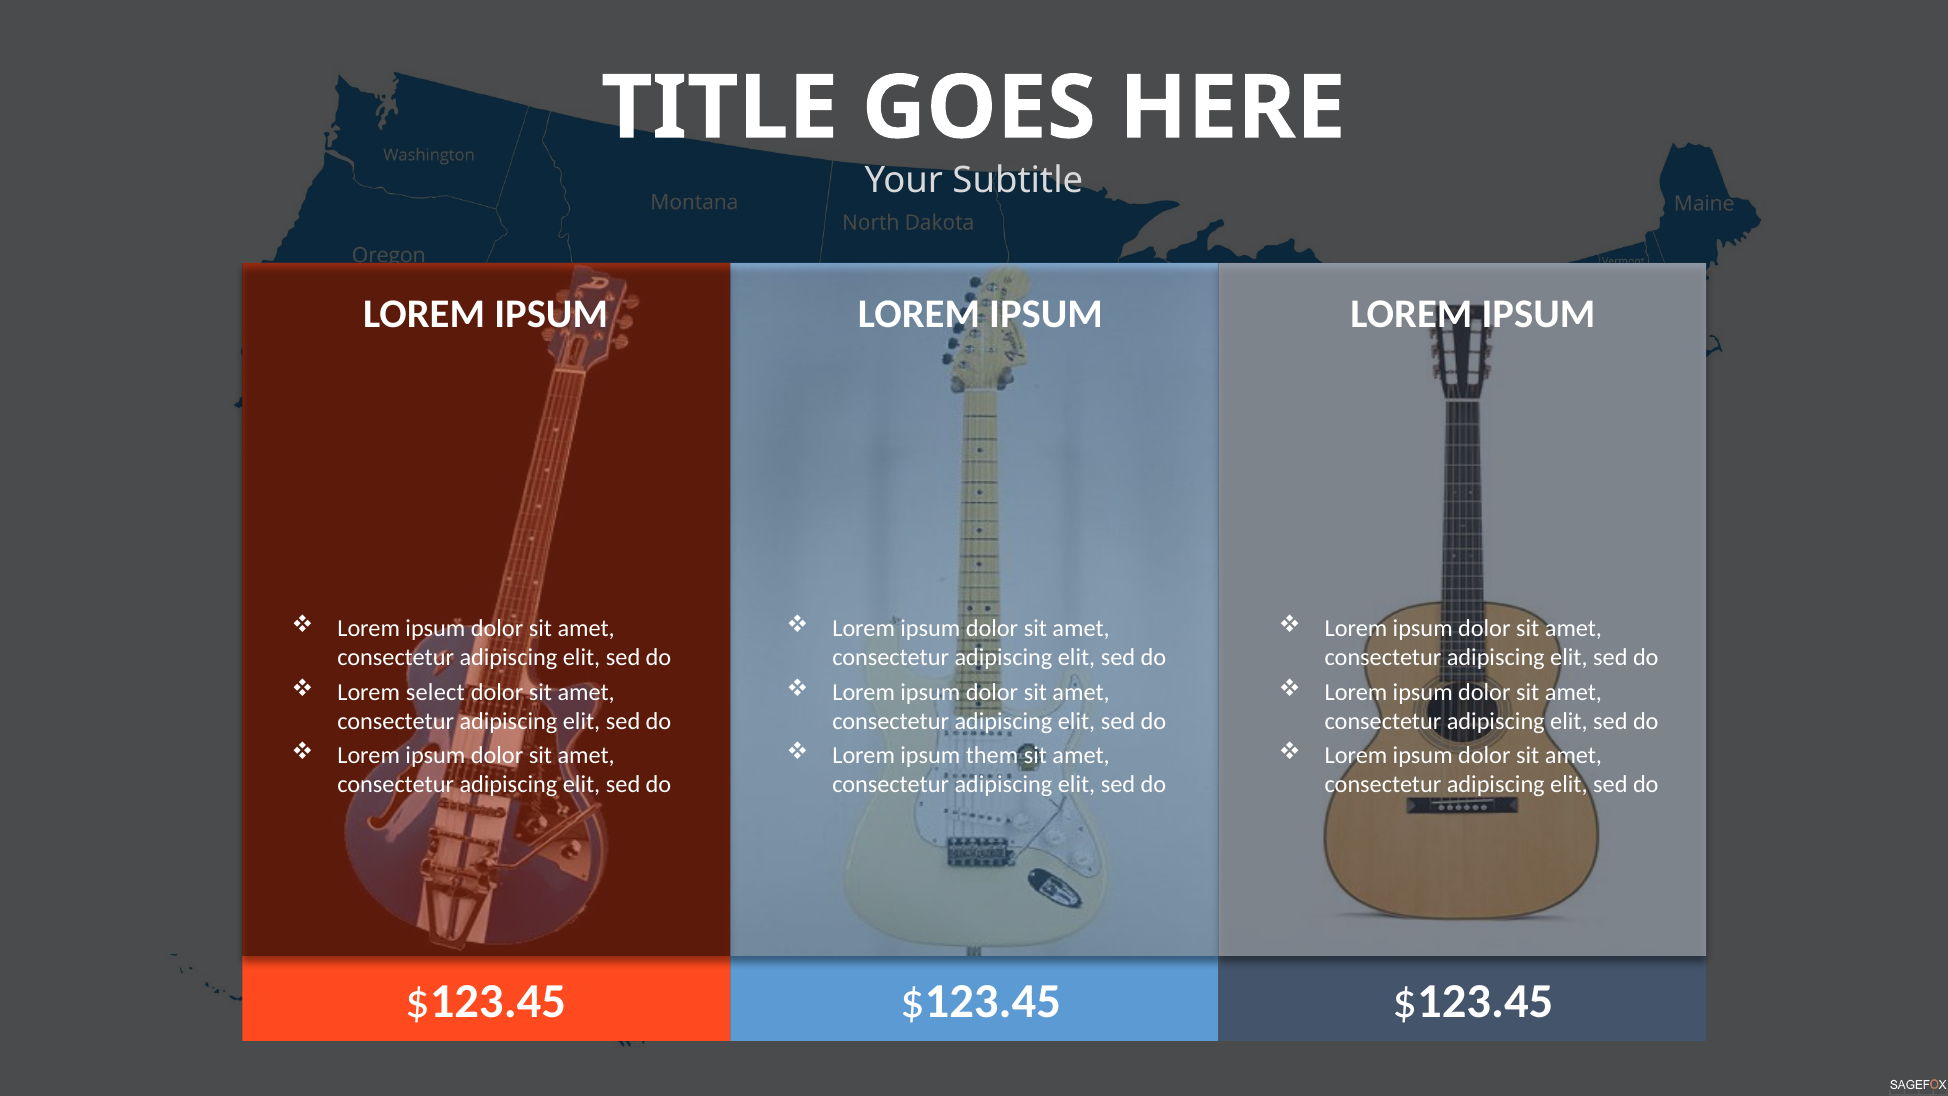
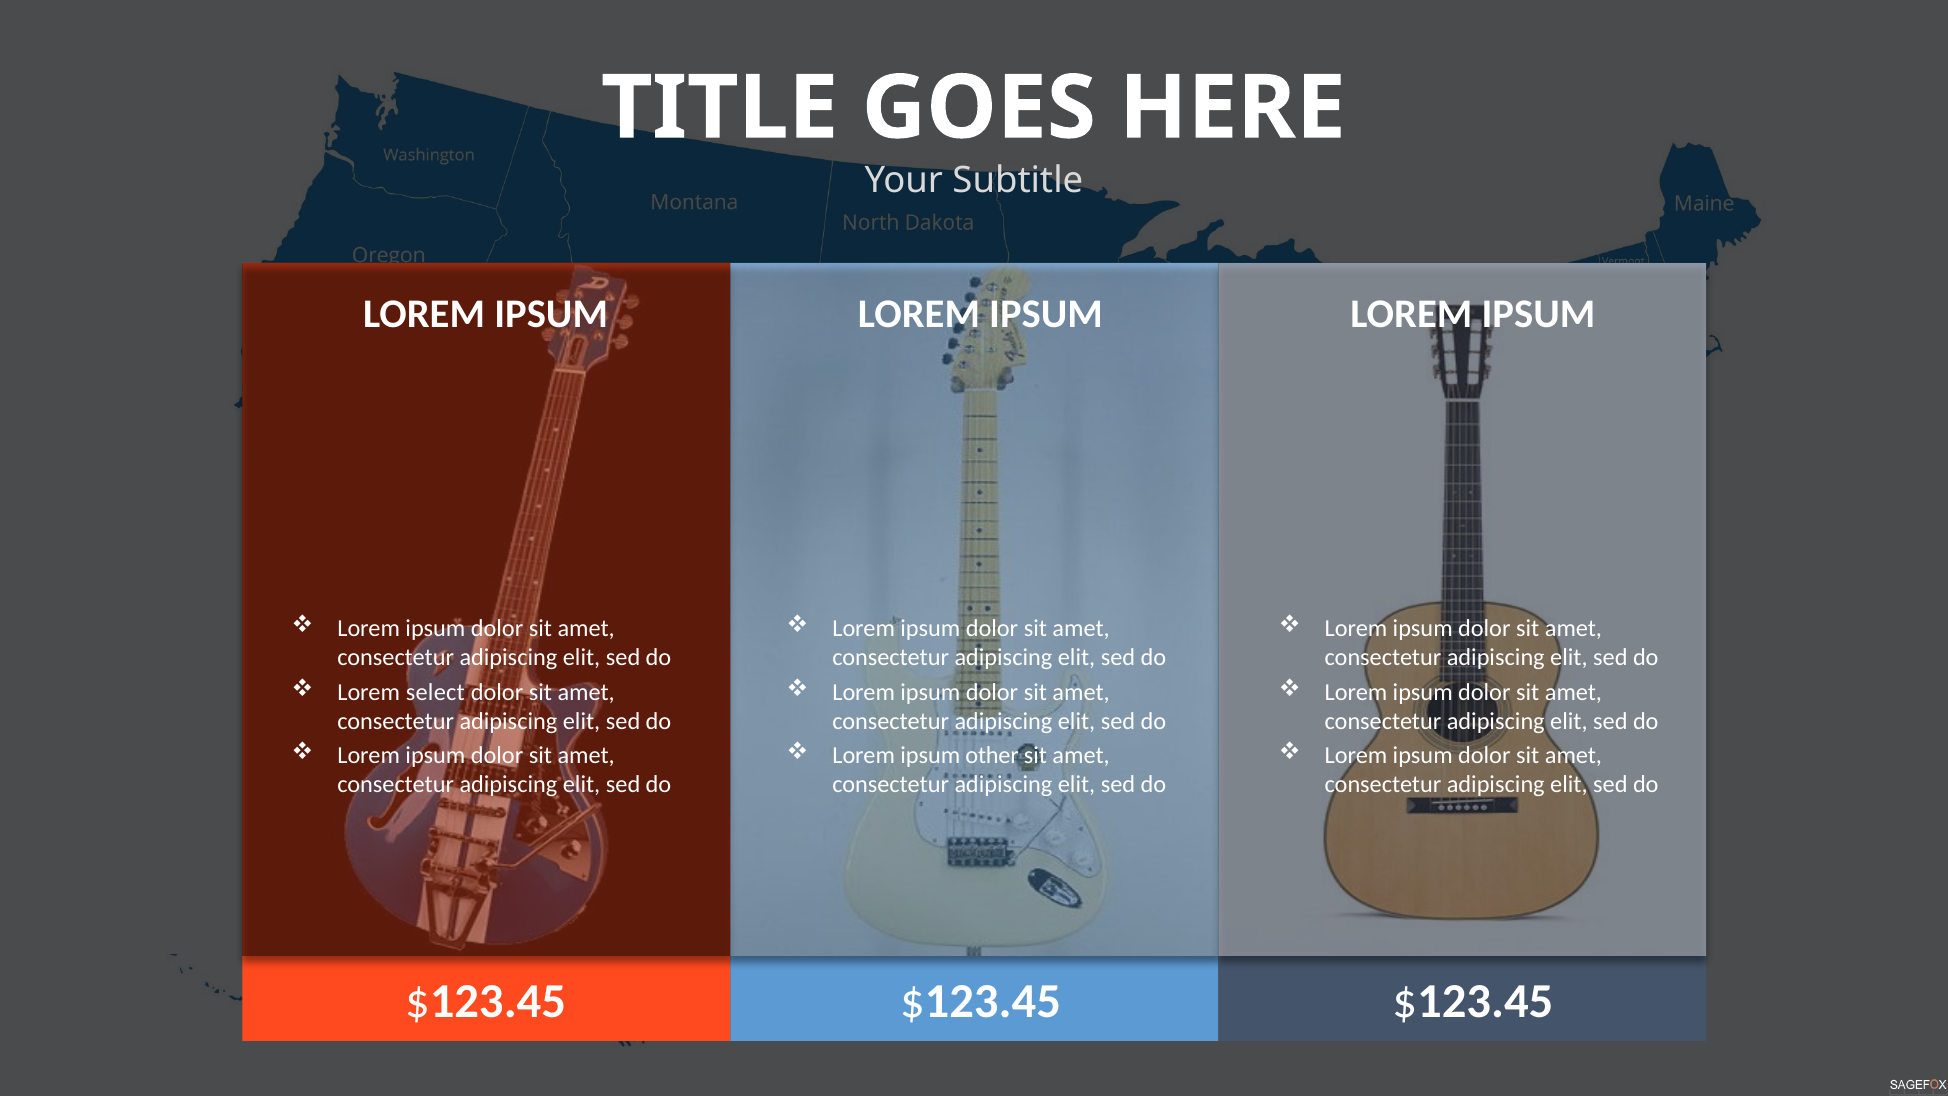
them: them -> other (992, 755)
